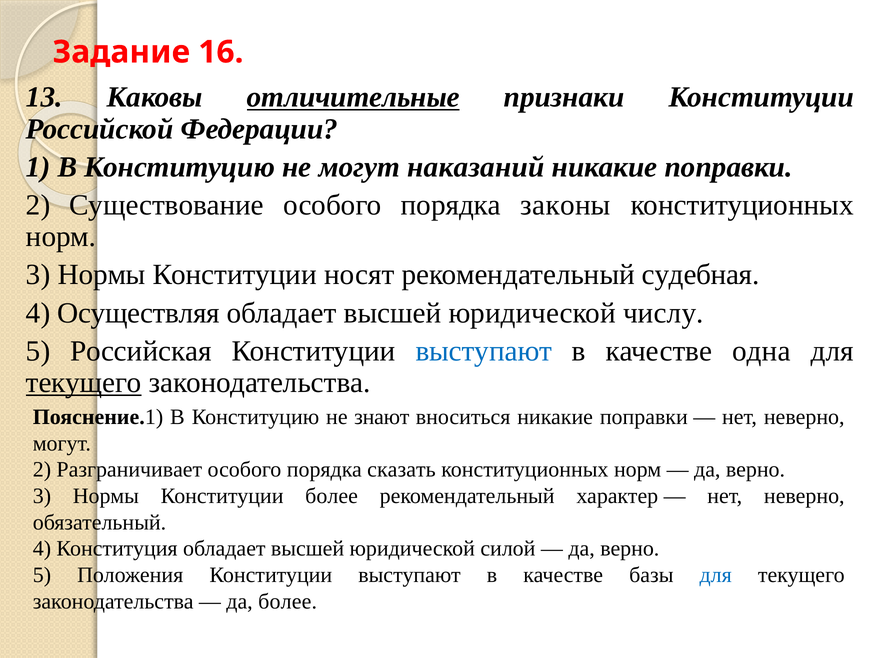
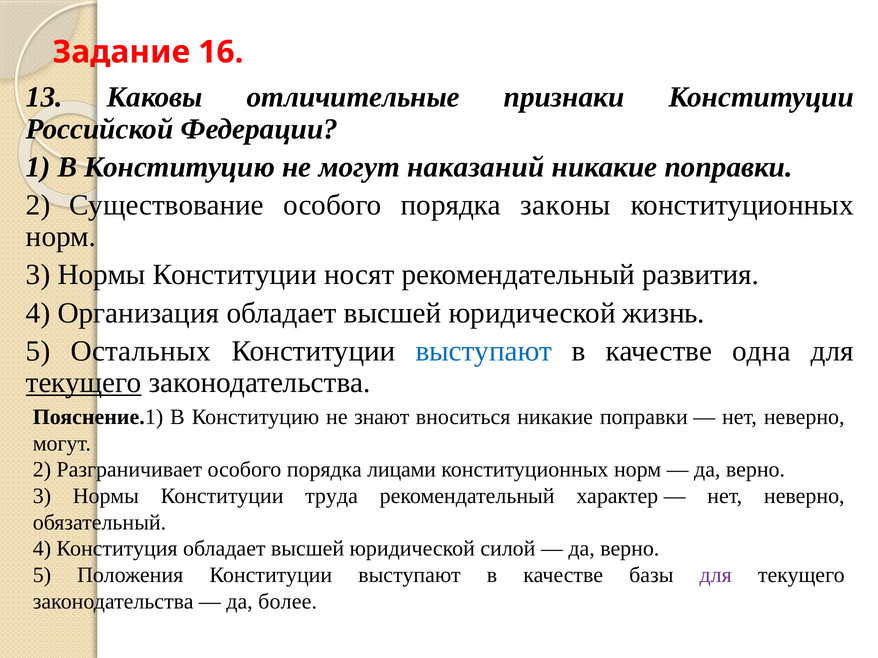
отличительные underline: present -> none (353, 97)
судебная: судебная -> развития (701, 275)
Осуществляя: Осуществляя -> Организация (138, 313)
числу: числу -> жизнь (664, 313)
Российская: Российская -> Остальных (141, 351)
сказать: сказать -> лицами (402, 470)
Конституции более: более -> труда (332, 496)
для colour: blue -> purple (716, 575)
